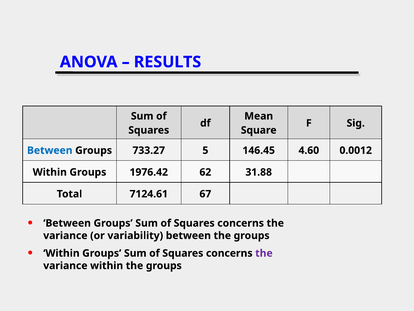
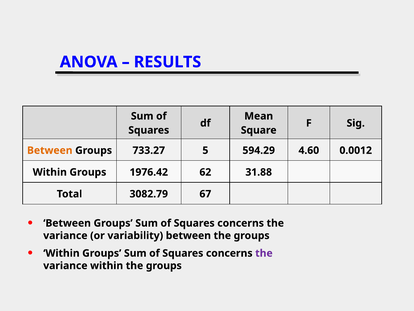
Between colour: blue -> orange (50, 150)
146.45: 146.45 -> 594.29 (259, 150)
7124.61: 7124.61 -> 3082.79 (149, 194)
